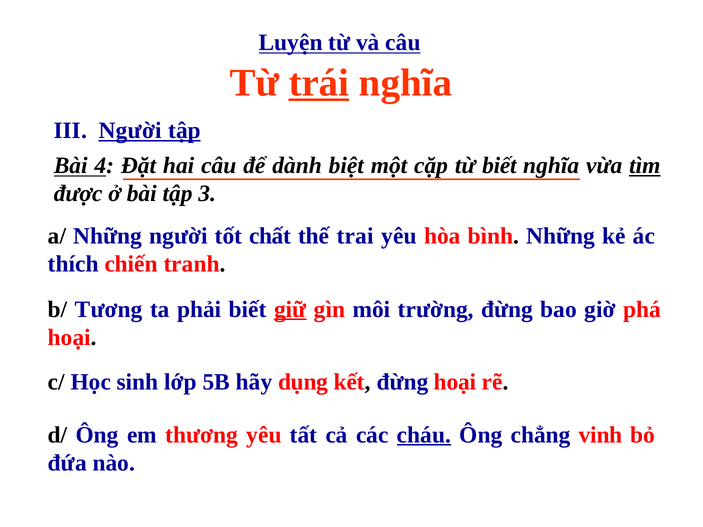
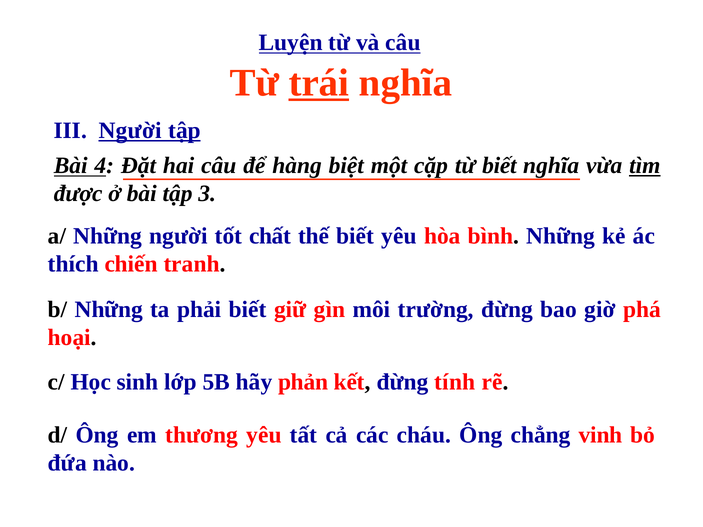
dành: dành -> hàng (297, 166)
thế trai: trai -> biết (355, 236)
b/ Tương: Tương -> Những (109, 309)
giữ underline: present -> none (290, 309)
dụng: dụng -> phản (303, 382)
đừng hoại: hoại -> tính (455, 382)
cháu underline: present -> none (424, 435)
